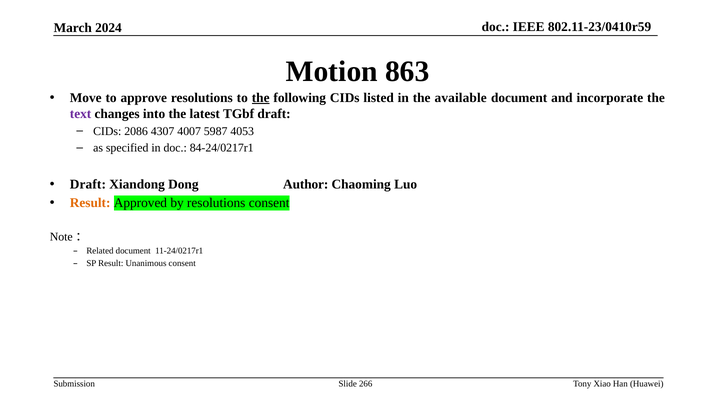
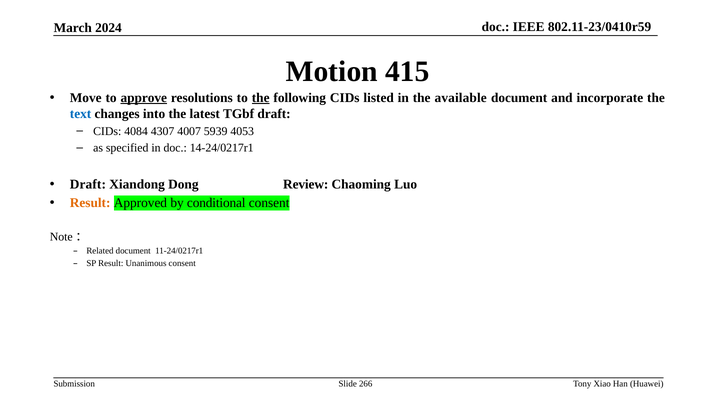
863: 863 -> 415 (407, 71)
approve underline: none -> present (144, 98)
text colour: purple -> blue (81, 114)
2086: 2086 -> 4084 (136, 131)
5987: 5987 -> 5939 (216, 131)
84-24/0217r1: 84-24/0217r1 -> 14-24/0217r1 (222, 148)
Author: Author -> Review (306, 184)
by resolutions: resolutions -> conditional (216, 203)
